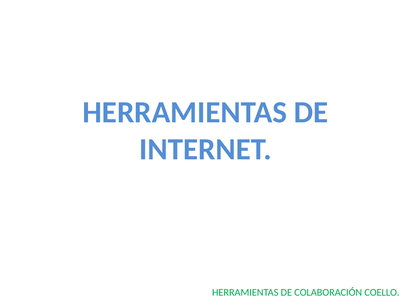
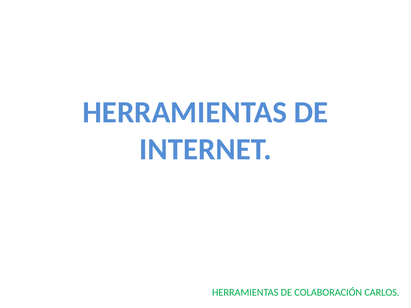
COELLO: COELLO -> CARLOS (382, 293)
